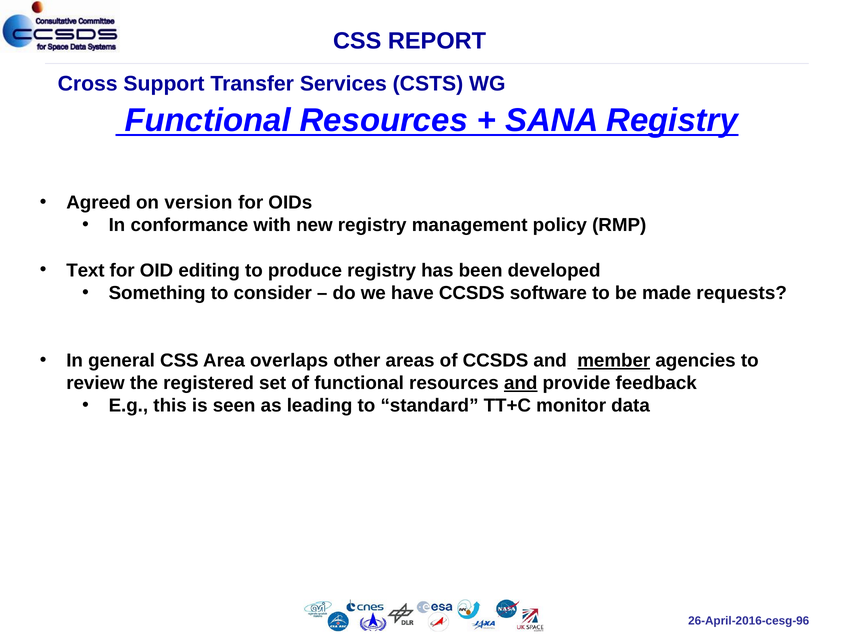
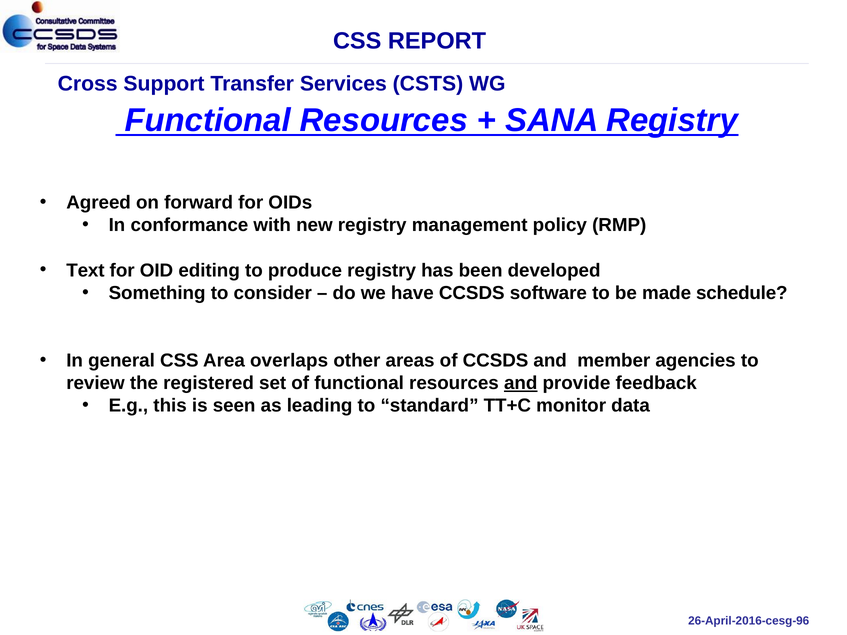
version: version -> forward (199, 203)
requests: requests -> schedule (742, 293)
member underline: present -> none (614, 361)
